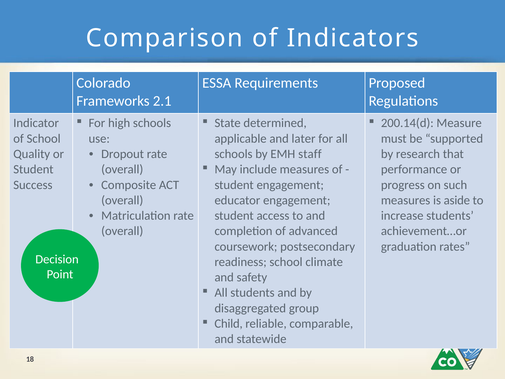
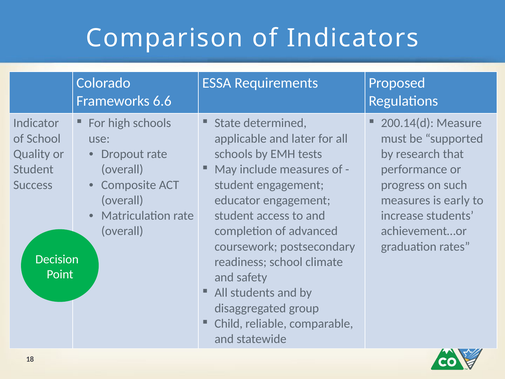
2.1: 2.1 -> 6.6 (162, 101)
staff: staff -> tests (310, 154)
aside: aside -> early (457, 200)
